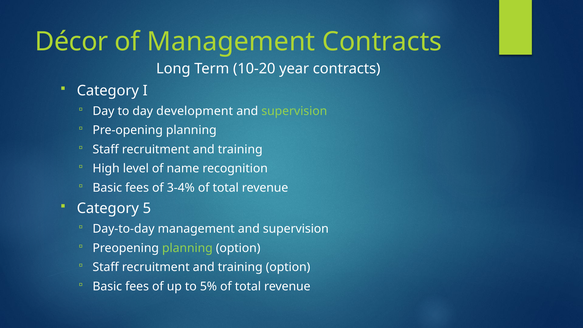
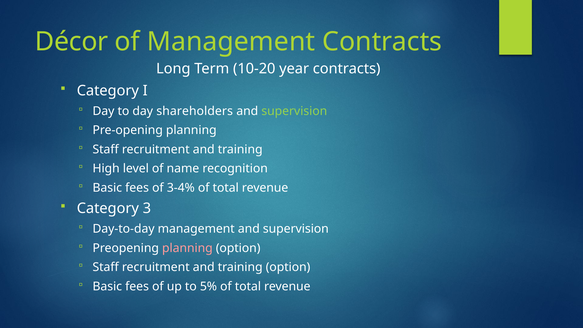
development: development -> shareholders (195, 111)
5: 5 -> 3 (147, 208)
planning colour: light green -> pink (187, 248)
